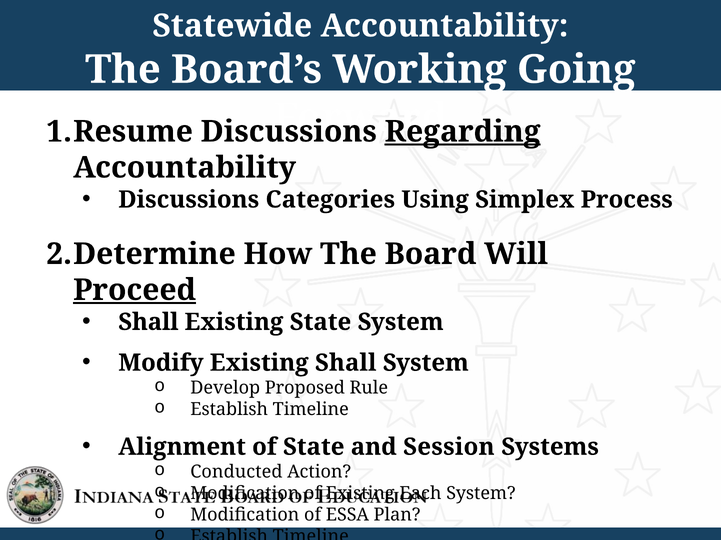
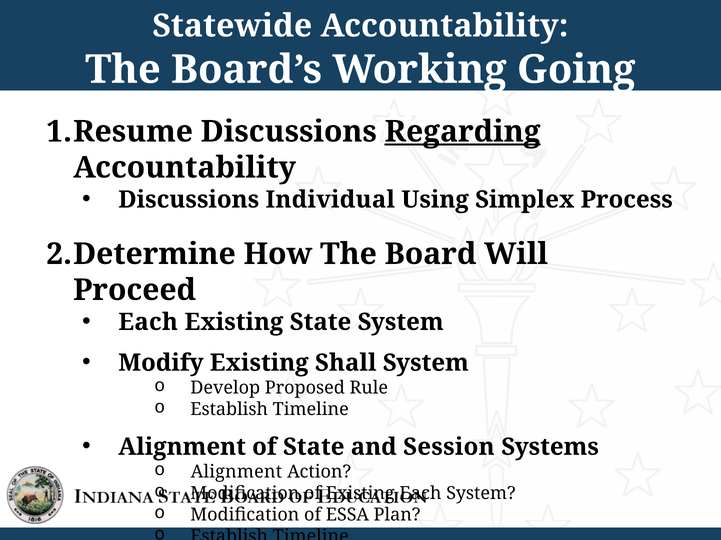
Categories: Categories -> Individual (330, 200)
Proceed underline: present -> none (135, 290)
Shall: Shall -> Each (148, 322)
Conducted: Conducted -> Alignment (236, 472)
